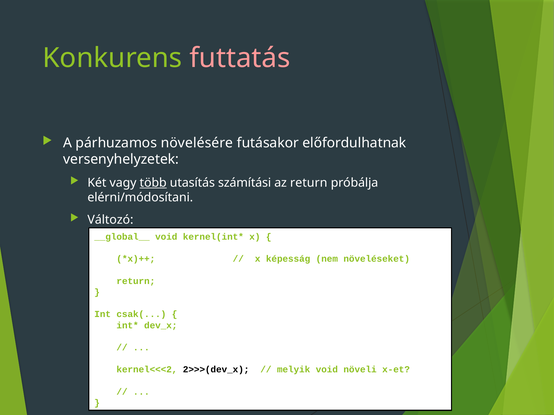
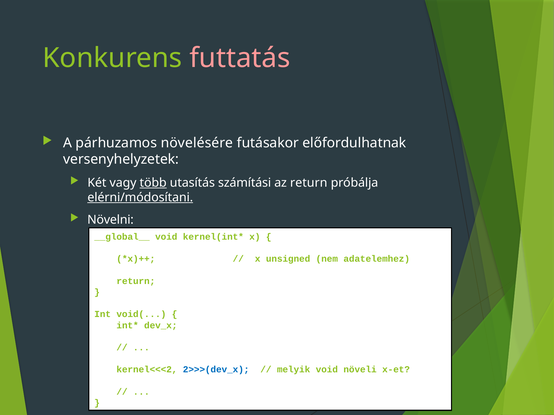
elérni/módosítani underline: none -> present (140, 198)
Változó: Változó -> Növelni (111, 220)
képesság: képesság -> unsigned (288, 259)
növeléseket: növeléseket -> adatelemhez (377, 259)
csak(: csak( -> void( (141, 315)
2>>>(dev_x colour: black -> blue (216, 370)
